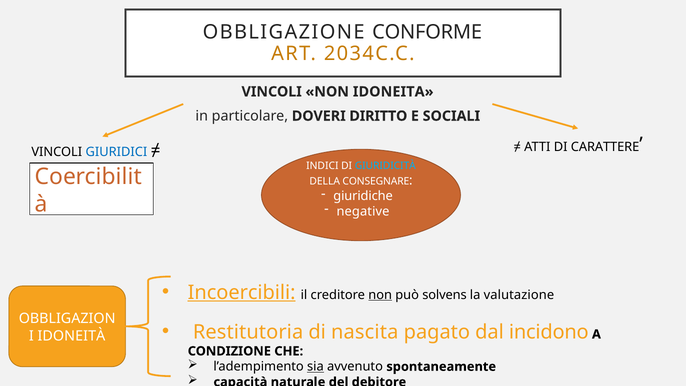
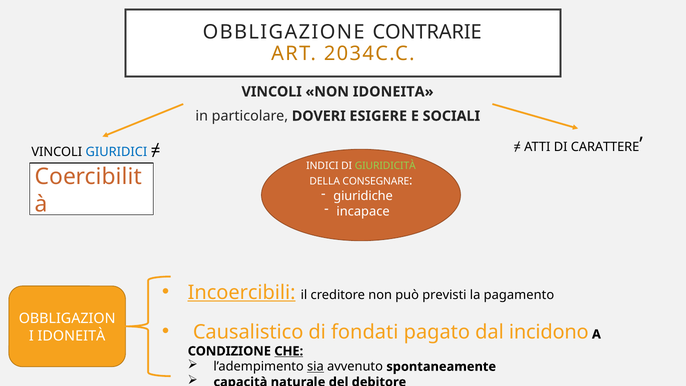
CONFORME: CONFORME -> CONTRARIE (427, 32)
DIRITTO: DIRITTO -> ESIGERE (378, 116)
GIURIDICITÀ colour: light blue -> light green (385, 166)
negative: negative -> incapace (363, 211)
non underline: present -> none (380, 295)
solvens: solvens -> previsti (444, 295)
valutazione: valutazione -> pagamento (519, 295)
Restitutoria: Restitutoria -> Causalistico (248, 332)
nascita: nascita -> fondati (365, 332)
CHE underline: none -> present (289, 351)
